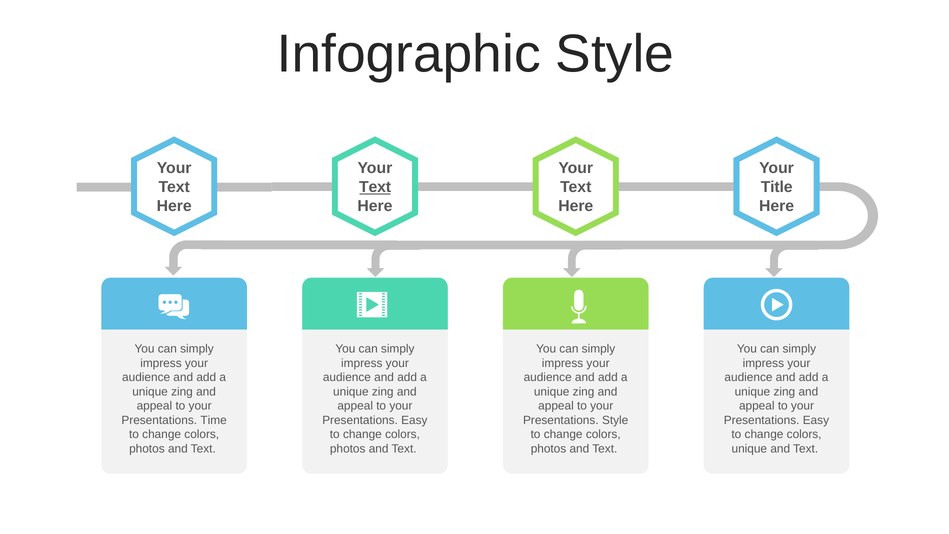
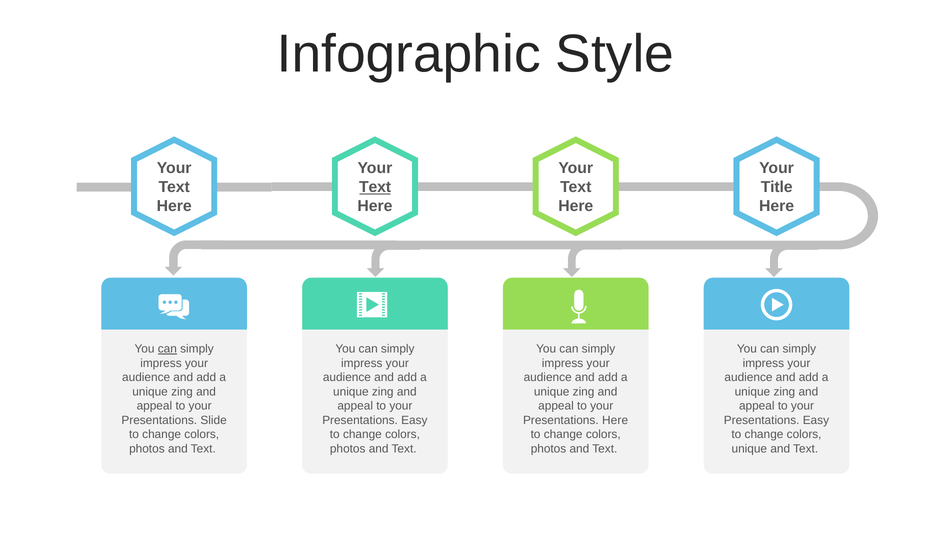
can underline: none -> present (167, 349)
Time: Time -> Slide (214, 420)
Presentations Style: Style -> Here (615, 420)
